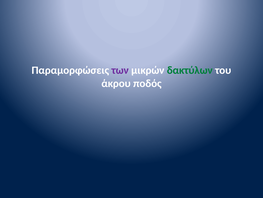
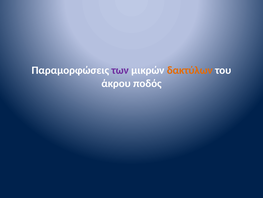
δακτύλων colour: green -> orange (190, 70)
